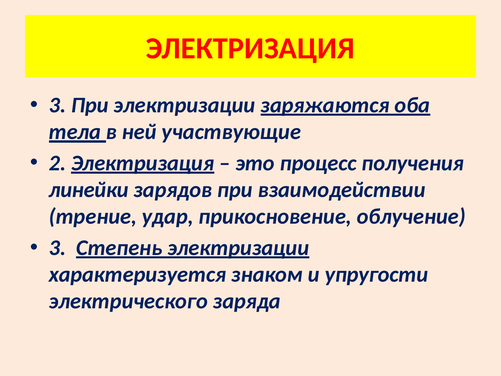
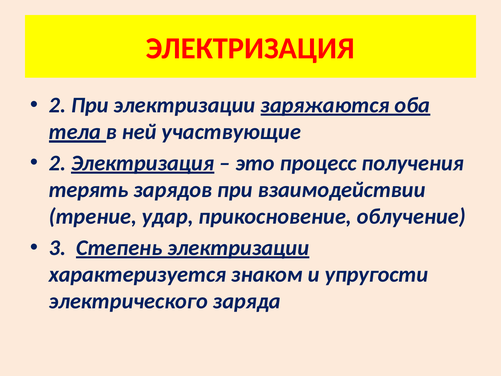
3: 3 -> 2 (57, 105)
линейки: линейки -> терять (89, 190)
